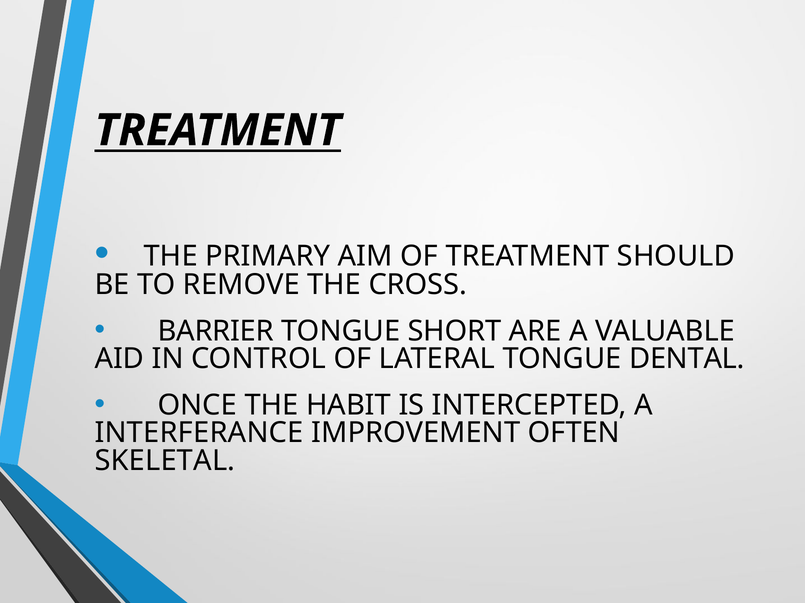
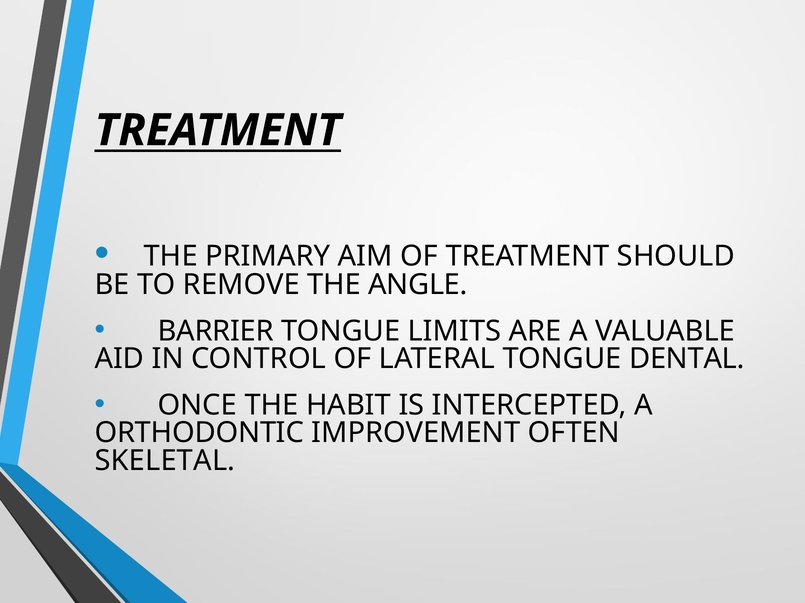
CROSS: CROSS -> ANGLE (418, 285)
SHORT: SHORT -> LIMITS (454, 331)
INTERFERANCE: INTERFERANCE -> ORTHODONTIC (199, 433)
